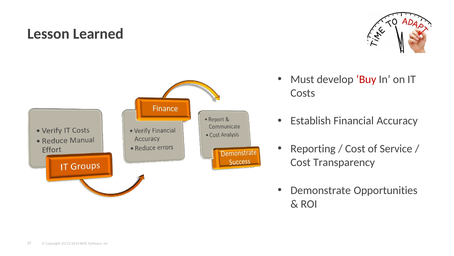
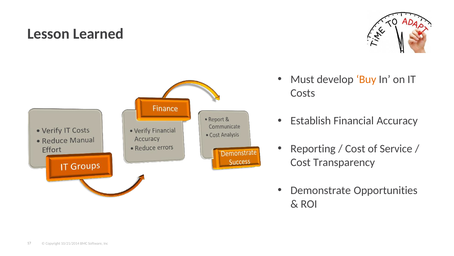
Buy colour: red -> orange (366, 79)
